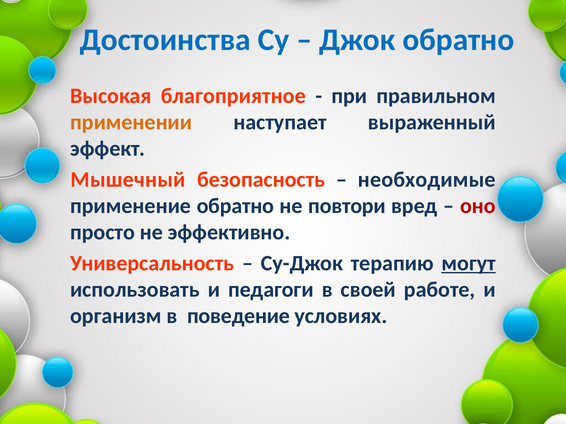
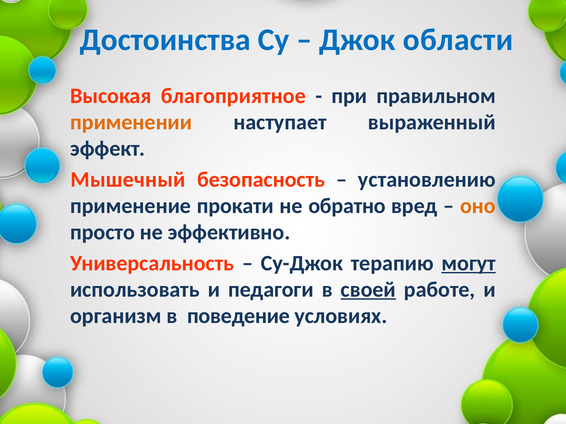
Джок обратно: обратно -> области (458, 40)
необходимые: необходимые -> установлению (427, 180)
применение обратно: обратно -> прокати (235, 206)
повтори: повтори -> обратно (347, 206)
оно colour: red -> orange (478, 206)
своей underline: none -> present (368, 290)
